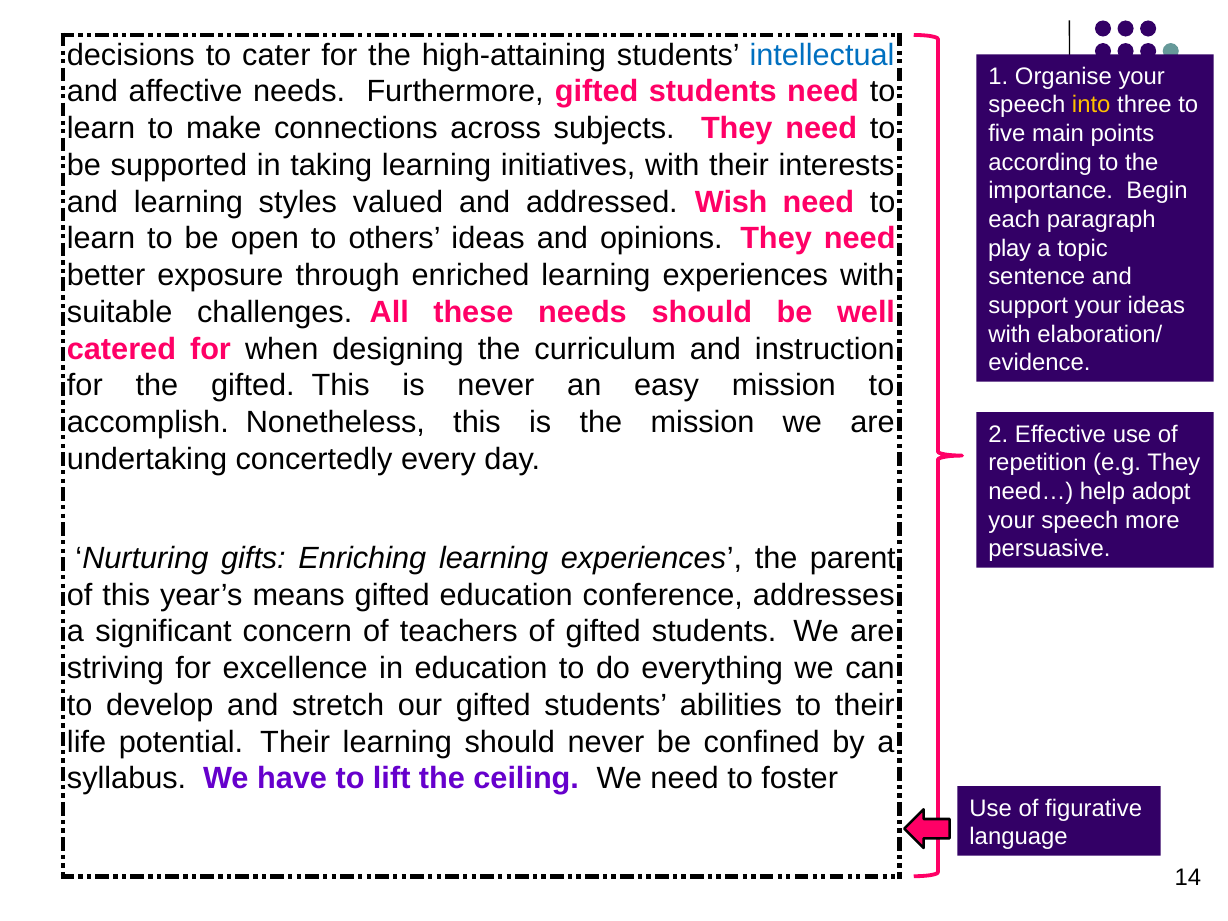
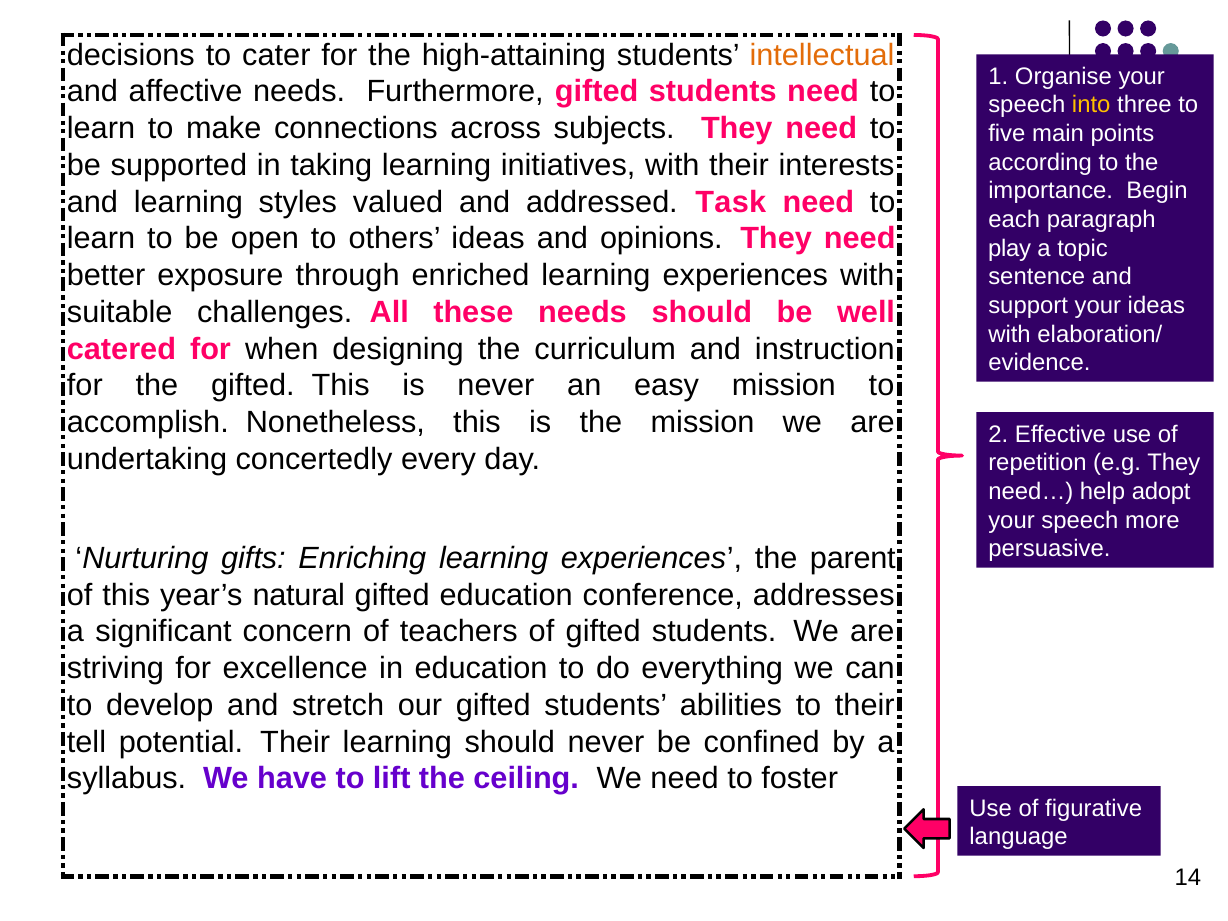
intellectual colour: blue -> orange (822, 55)
Wish: Wish -> Task (731, 202)
means: means -> natural (299, 595)
life: life -> tell (87, 742)
